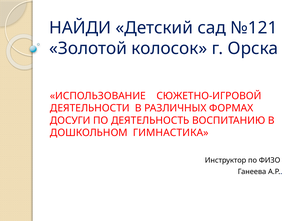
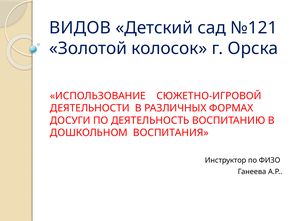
НАЙДИ: НАЙДИ -> ВИДОВ (80, 28)
ГИМНАСТИКА: ГИМНАСТИКА -> ВОСПИТАНИЯ (171, 133)
